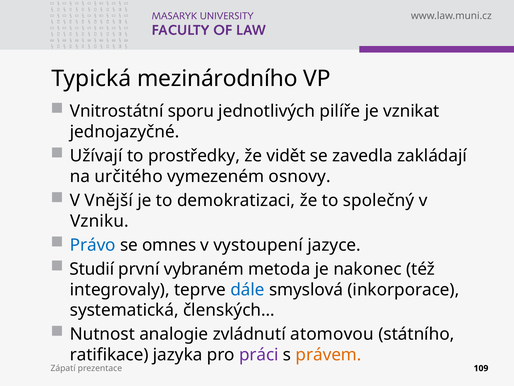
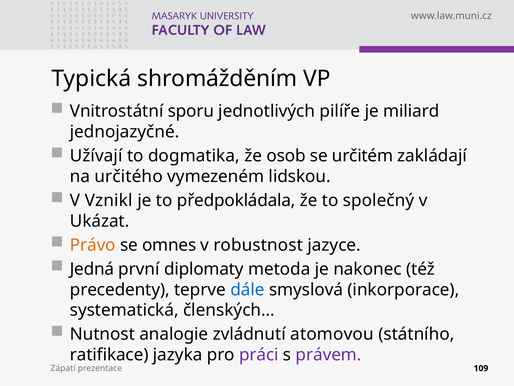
mezinárodního: mezinárodního -> shromážděním (217, 79)
vznikat: vznikat -> miliard (411, 111)
prostředky: prostředky -> dogmatika (194, 156)
vidět: vidět -> osob (286, 156)
zavedla: zavedla -> určitém (363, 156)
osnovy: osnovy -> lidskou (300, 176)
Vnější: Vnější -> Vznikl (109, 200)
demokratizaci: demokratizaci -> předpokládala (236, 200)
Vzniku: Vzniku -> Ukázat (100, 221)
Právo colour: blue -> orange (93, 245)
vystoupení: vystoupení -> robustnost (258, 245)
Studií: Studií -> Jedná (92, 269)
vybraném: vybraném -> diplomaty (204, 269)
integrovaly: integrovaly -> precedenty (120, 289)
právem colour: orange -> purple (329, 354)
